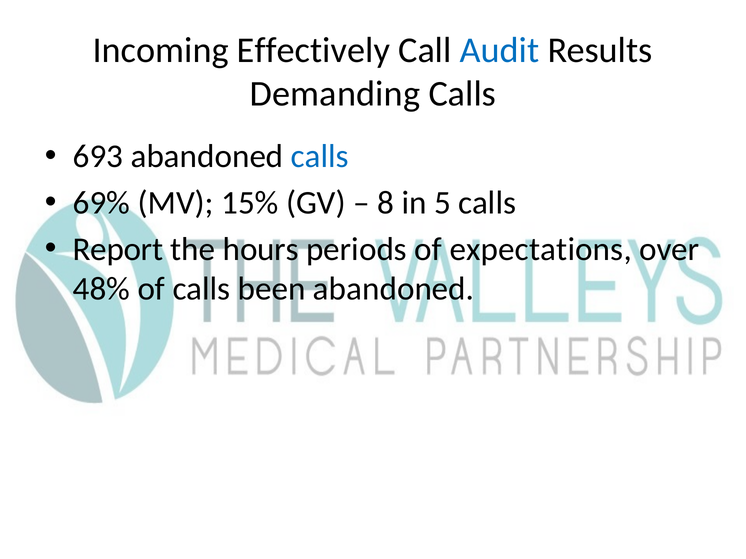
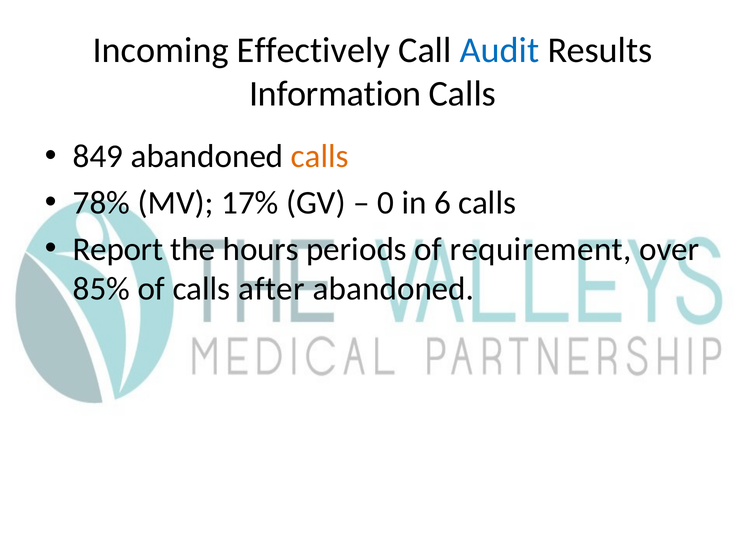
Demanding: Demanding -> Information (335, 94)
693: 693 -> 849 (98, 157)
calls colour: blue -> orange (320, 157)
69%: 69% -> 78% (101, 203)
15%: 15% -> 17% (250, 203)
8: 8 -> 0 (386, 203)
5: 5 -> 6 (442, 203)
expectations: expectations -> requirement (541, 249)
48%: 48% -> 85% (101, 289)
been: been -> after (272, 289)
